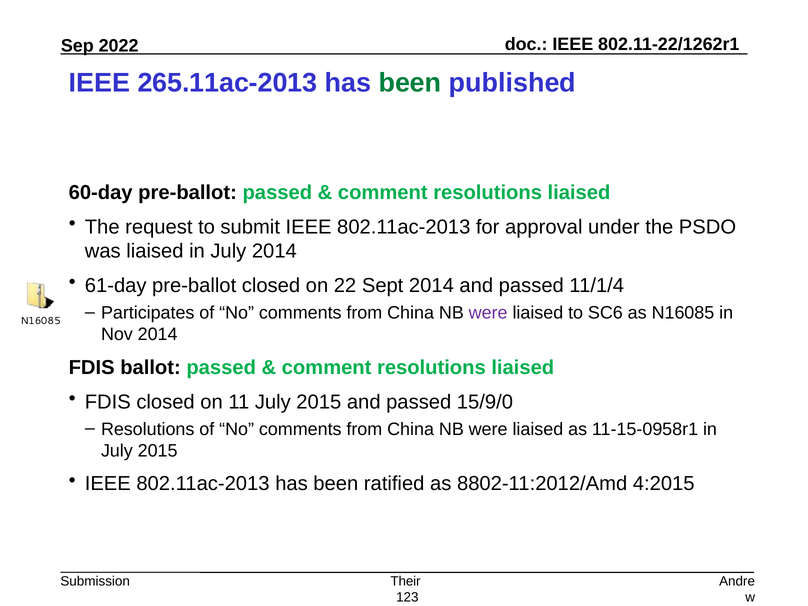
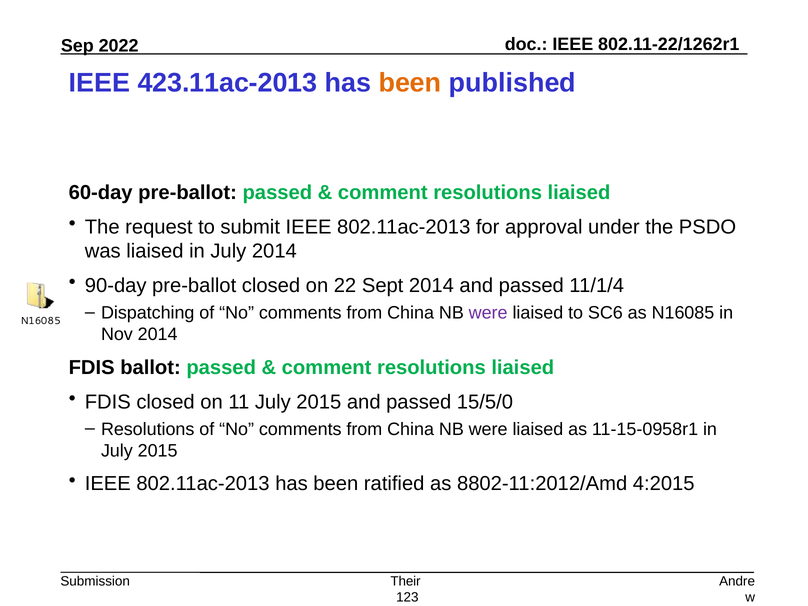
265.11ac-2013: 265.11ac-2013 -> 423.11ac-2013 (227, 83)
been colour: green -> orange (410, 83)
61-day: 61-day -> 90-day (116, 286)
Participates: Participates -> Dispatching (148, 313)
15/9/0: 15/9/0 -> 15/5/0 (485, 402)
